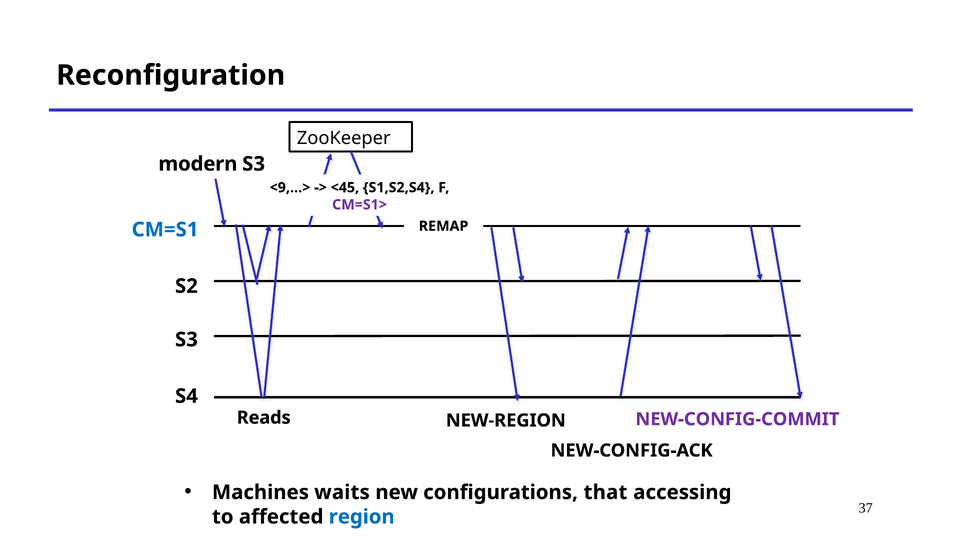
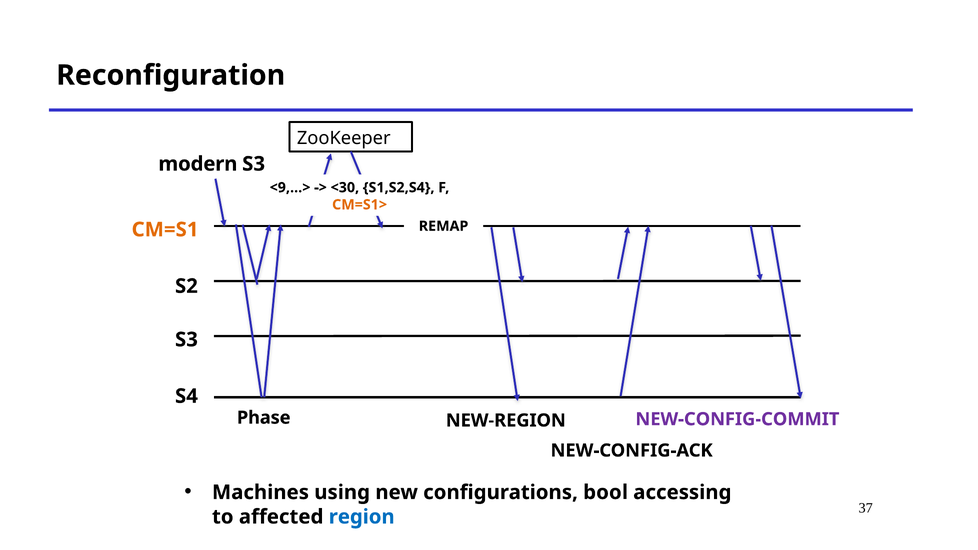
<45: <45 -> <30 (345, 188)
CM=S1> colour: purple -> orange (360, 205)
CM=S1 colour: blue -> orange (165, 230)
Reads: Reads -> Phase (264, 418)
waits: waits -> using (342, 492)
that: that -> bool (606, 492)
